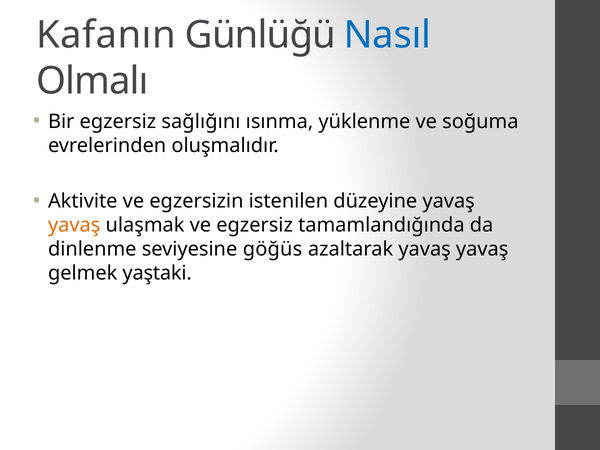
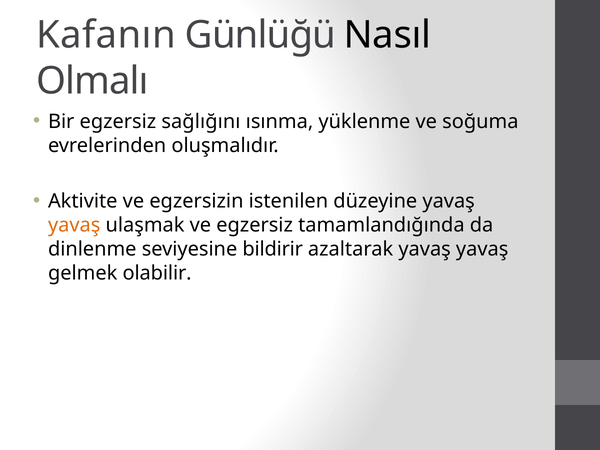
Nasıl colour: blue -> black (387, 35)
göğüs: göğüs -> bildirir (273, 249)
yaştaki: yaştaki -> olabilir (157, 273)
